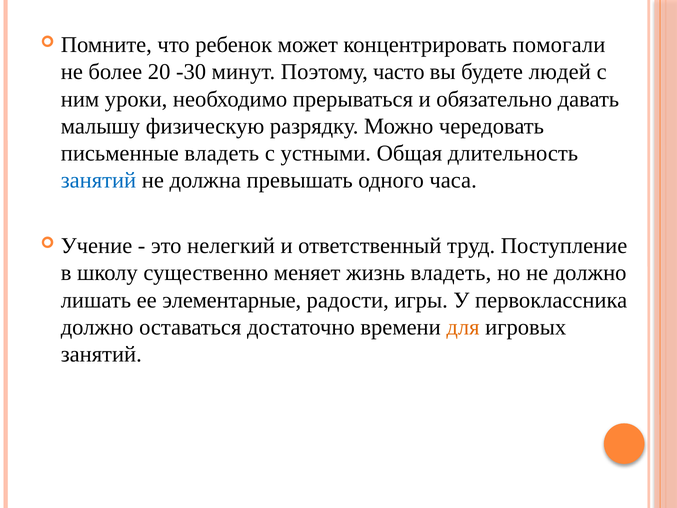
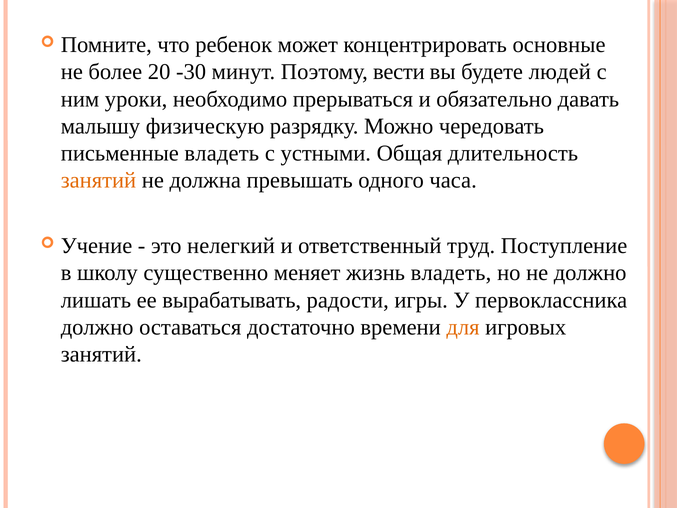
помогали: помогали -> основные (559, 45)
часто: часто -> вести (399, 72)
занятий colour: blue -> orange (99, 180)
элементарные: элементарные -> вырабатывать (232, 300)
